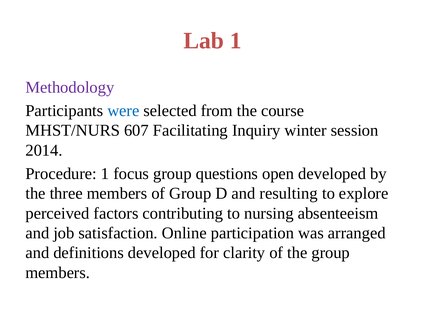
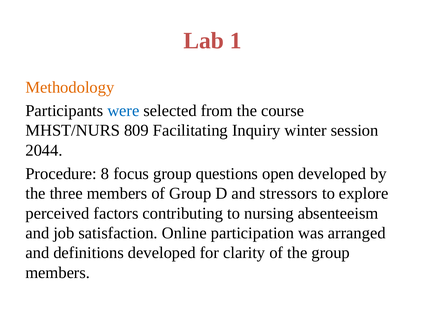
Methodology colour: purple -> orange (70, 88)
607: 607 -> 809 (136, 131)
2014: 2014 -> 2044 (44, 151)
Procedure 1: 1 -> 8 (105, 174)
resulting: resulting -> stressors (289, 194)
